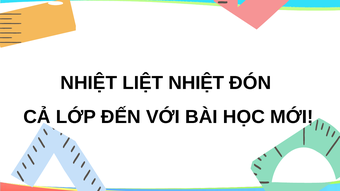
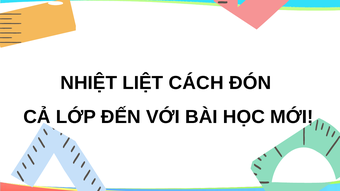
LIỆT NHIỆT: NHIỆT -> CÁCH (196, 83)
